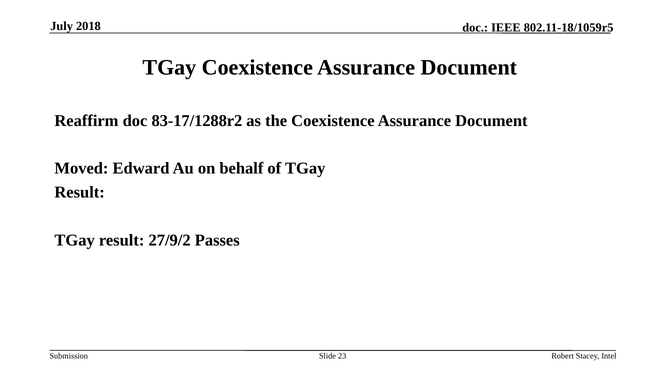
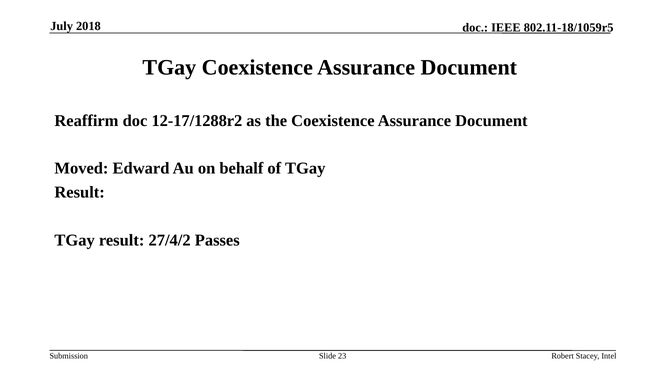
83-17/1288r2: 83-17/1288r2 -> 12-17/1288r2 (197, 121)
27/9/2: 27/9/2 -> 27/4/2 (170, 240)
